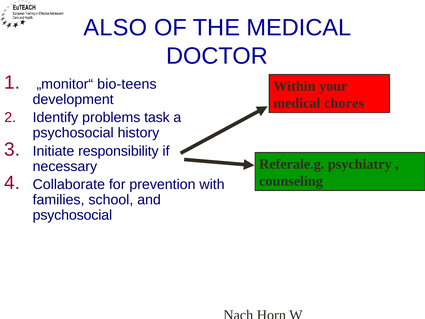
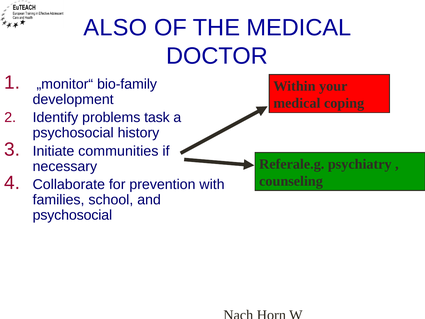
bio-teens: bio-teens -> bio-family (127, 84)
chores: chores -> coping (344, 103)
responsibility: responsibility -> communities (118, 151)
